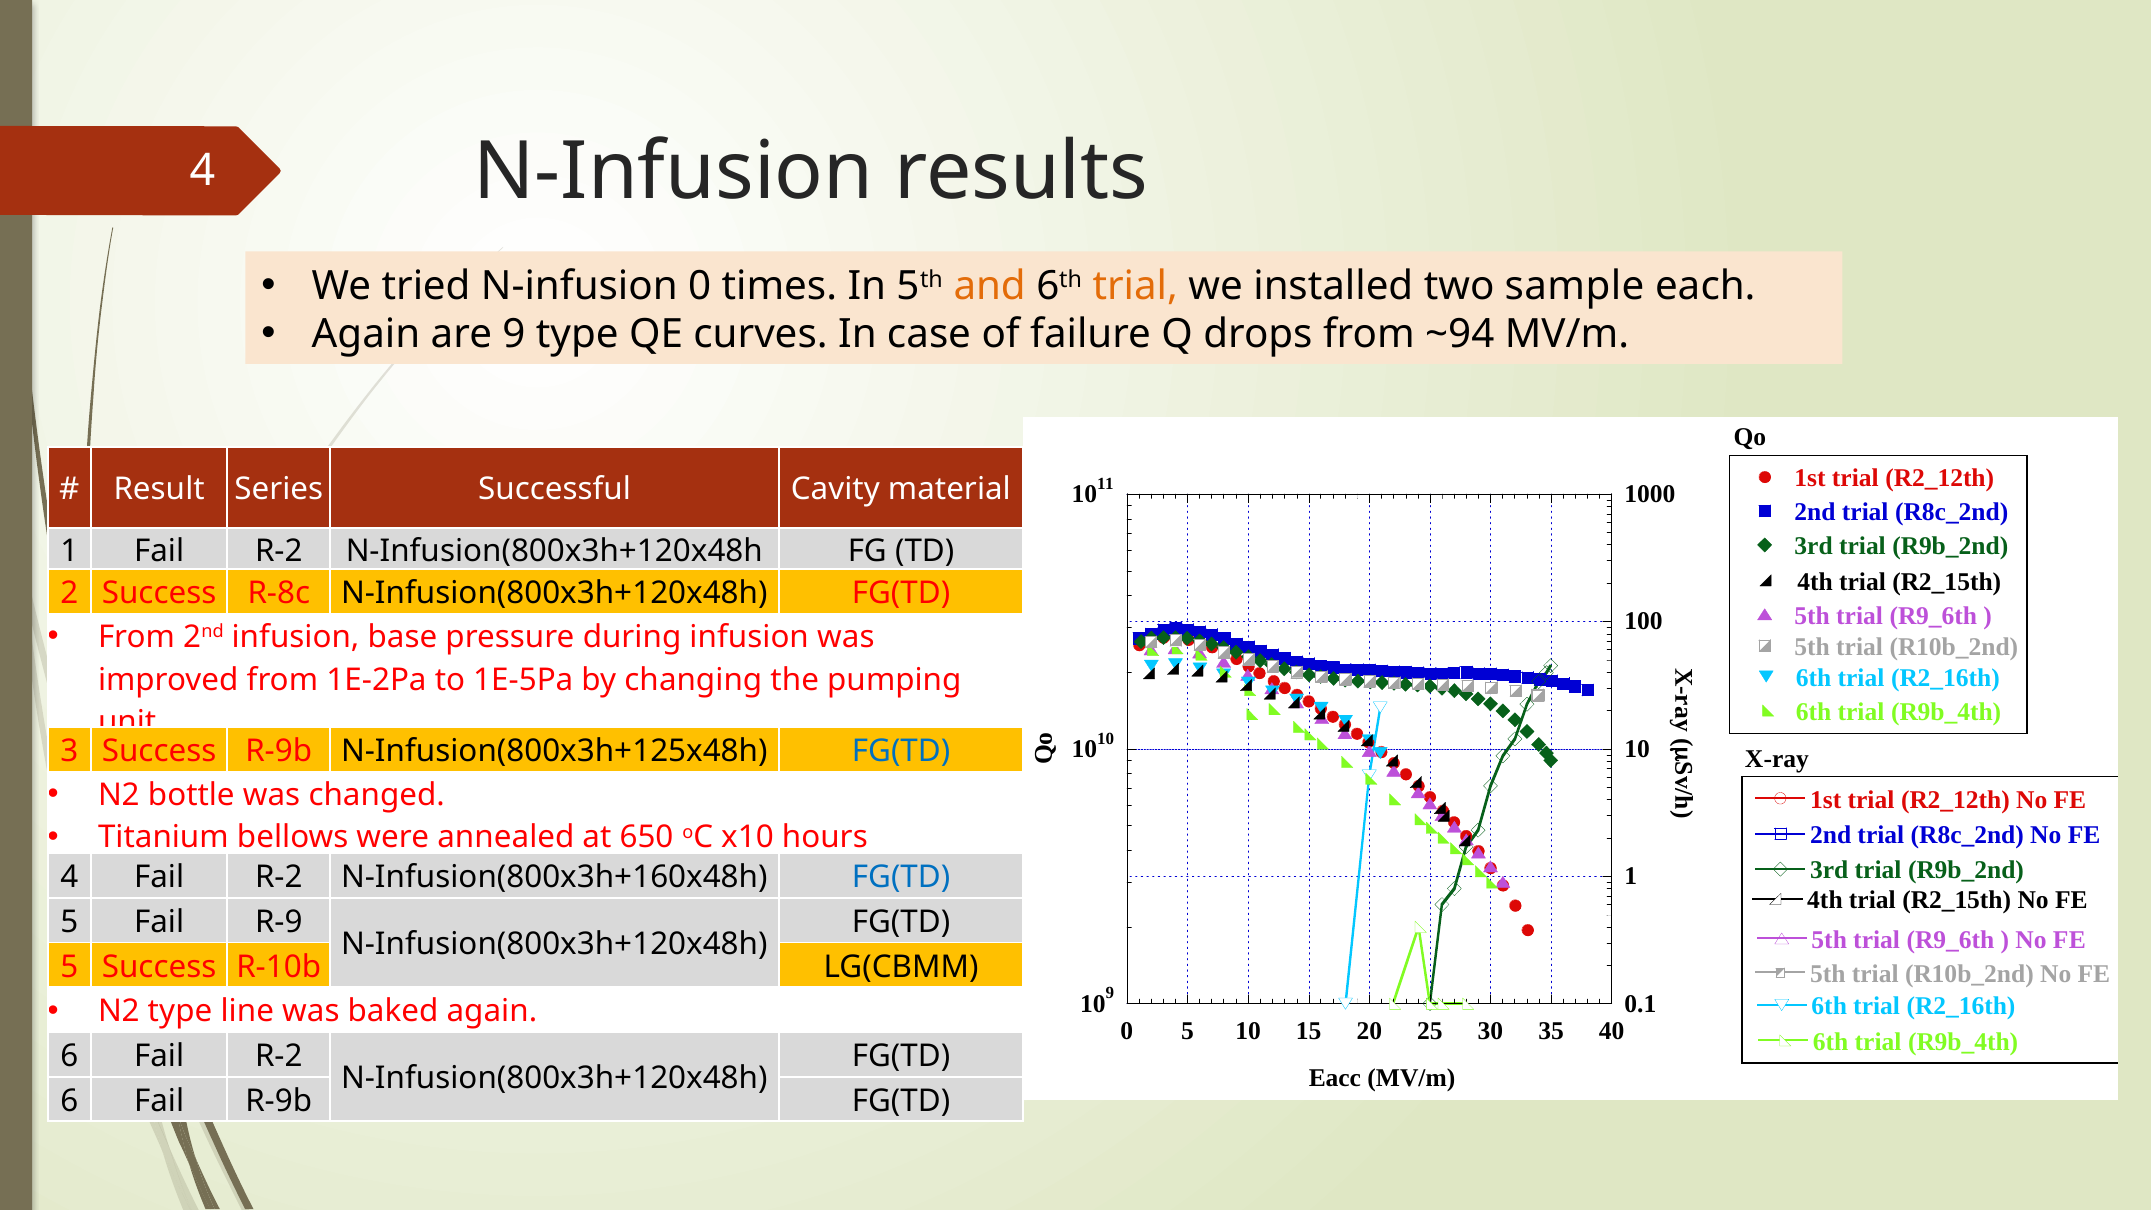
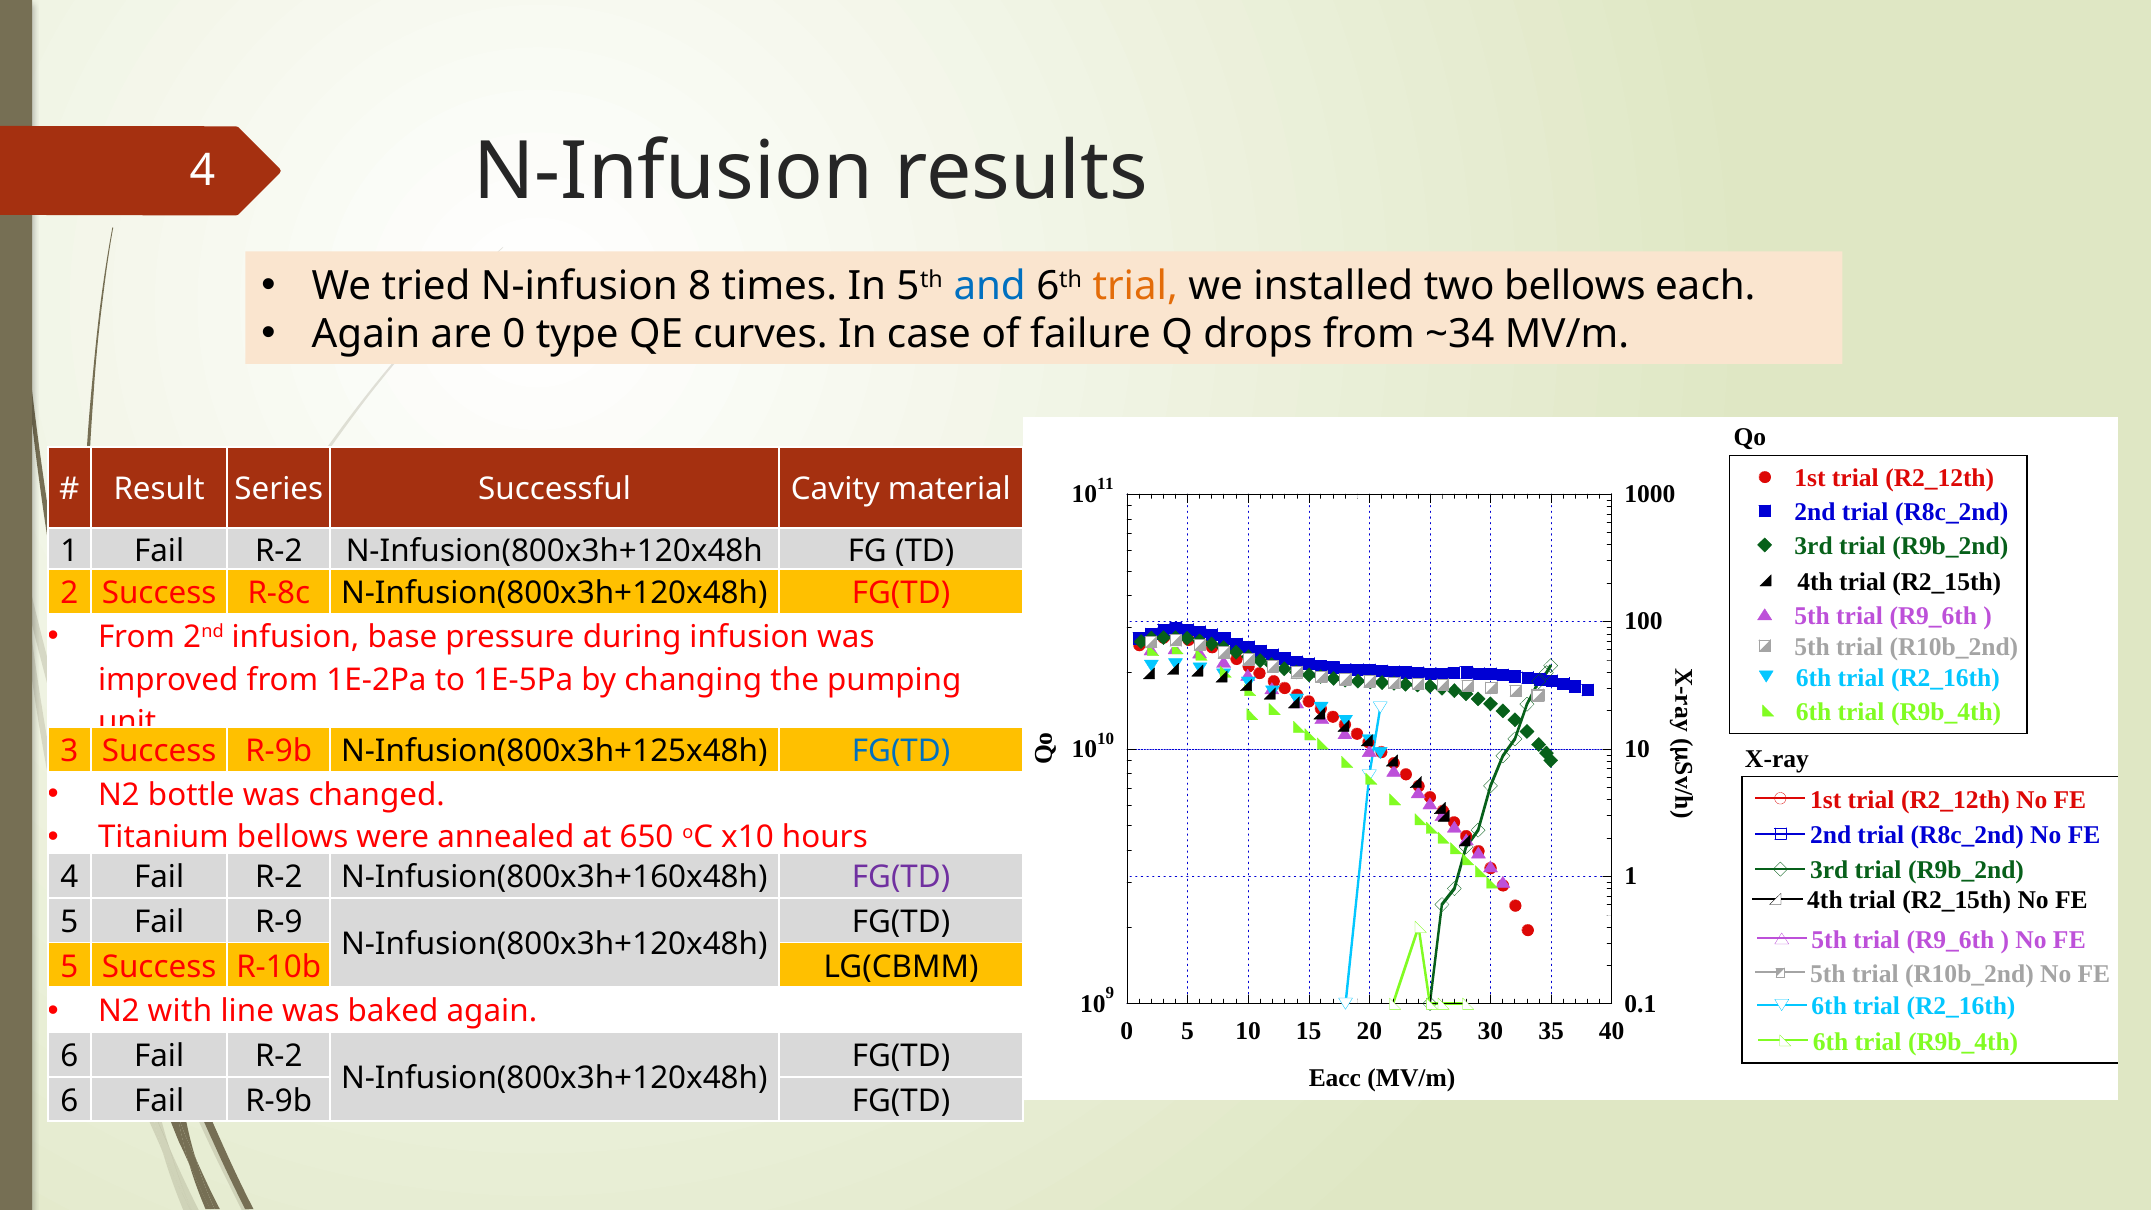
N-infusion 0: 0 -> 8 (700, 286)
and colour: orange -> blue (990, 286)
two sample: sample -> bellows (1575, 286)
are 9: 9 -> 0 (514, 335)
~94: ~94 -> ~34 (1460, 335)
FG(TD colour: blue -> purple (901, 877)
N2 type: type -> with (180, 1011)
